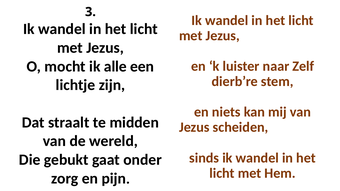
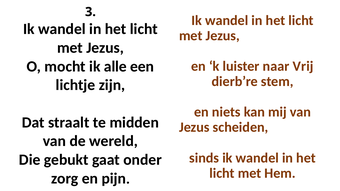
Zelf: Zelf -> Vrij (303, 66)
